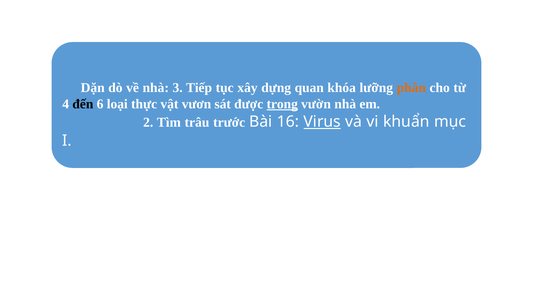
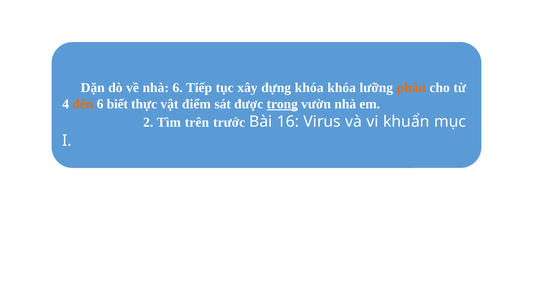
nhà 3: 3 -> 6 (178, 88)
dựng quan: quan -> khóa (309, 88)
đến colour: black -> orange (83, 104)
loại: loại -> biết (117, 104)
vươn: vươn -> điểm (196, 104)
trâu: trâu -> trên (197, 123)
Virus underline: present -> none (322, 122)
